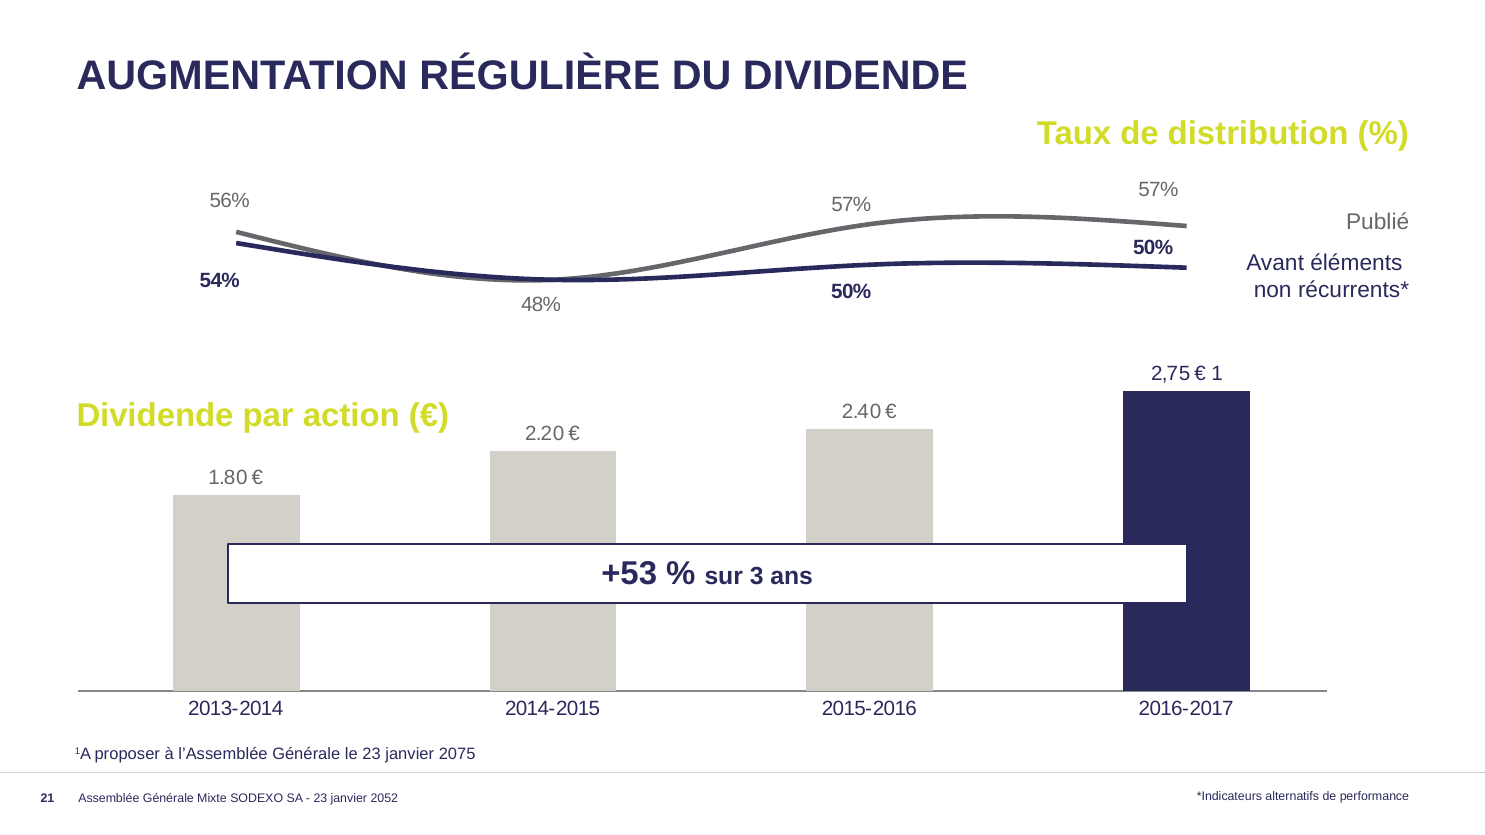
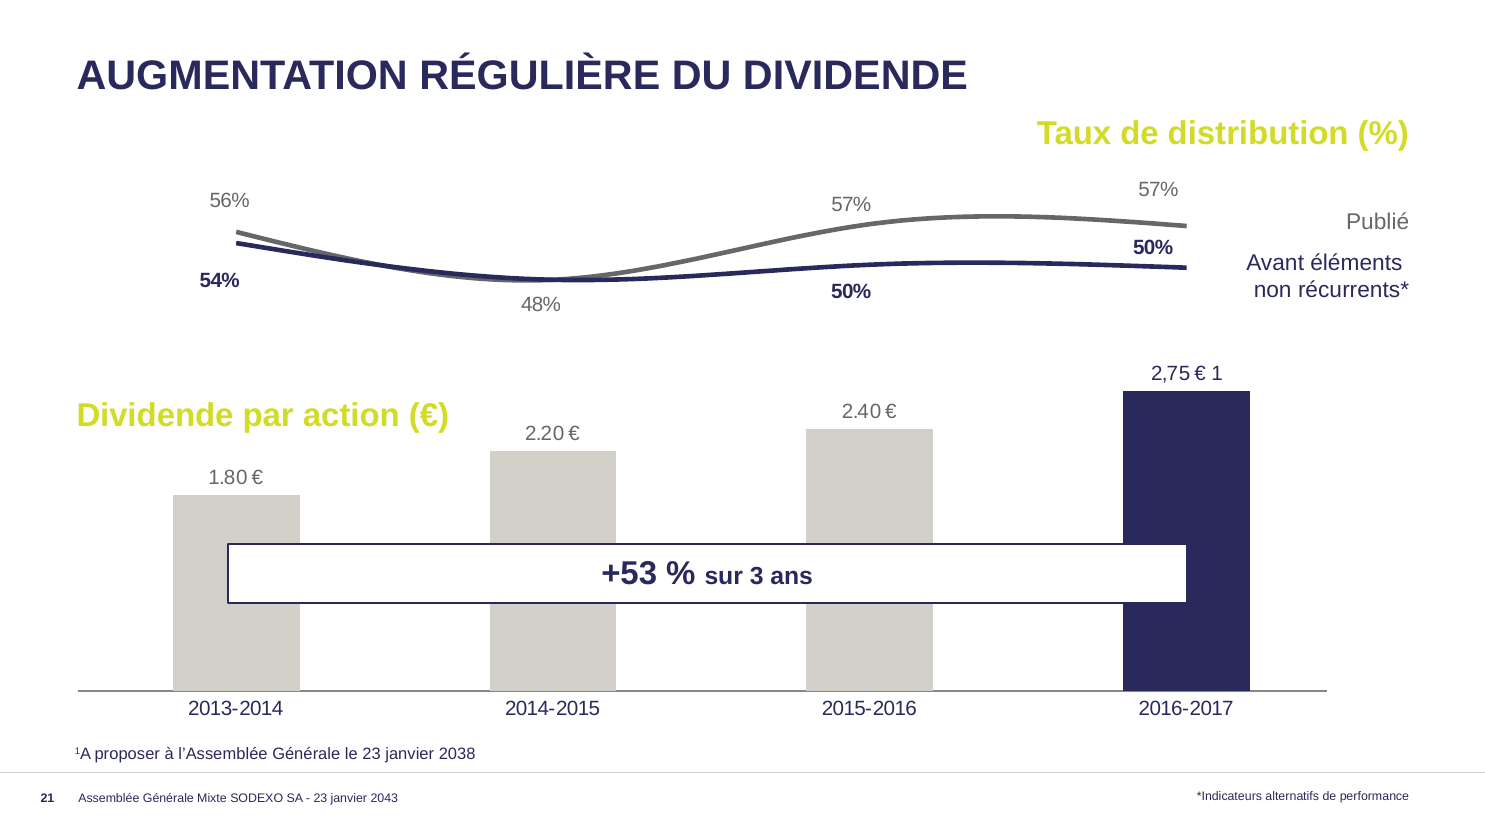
2075: 2075 -> 2038 (457, 754)
2052: 2052 -> 2043 (384, 799)
